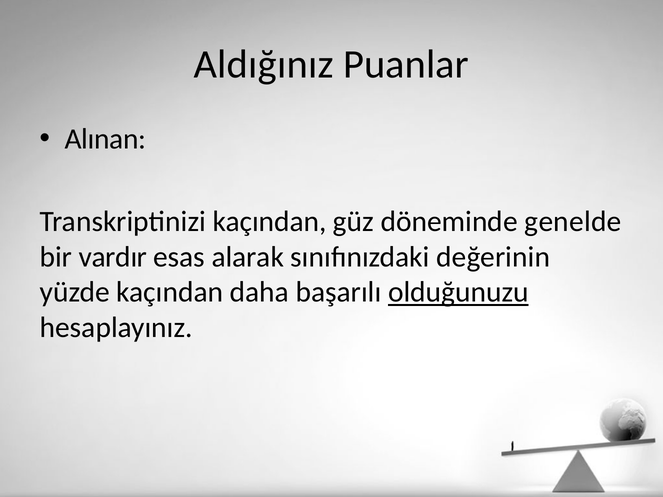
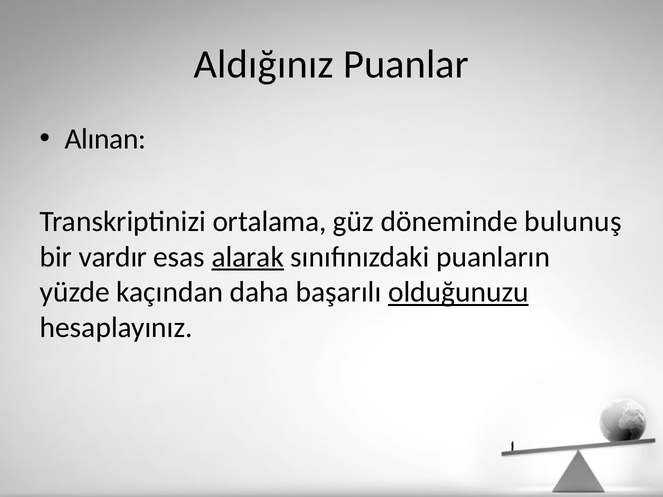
Transkriptinizi kaçından: kaçından -> ortalama (270, 222)
genelde: genelde -> bulunuş (573, 222)
alarak underline: none -> present (248, 257)
değerinin: değerinin -> puanların (493, 257)
